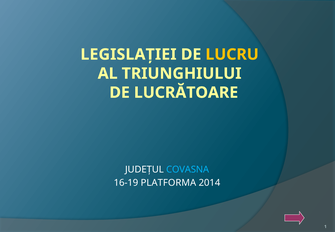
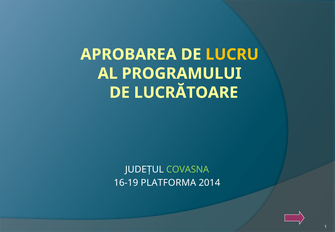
LEGISLAŢIEI: LEGISLAŢIEI -> APROBAREA (129, 54)
TRIUNGHIULUI: TRIUNGHIULUI -> PROGRAMULUI (182, 73)
COVASNA colour: light blue -> light green (188, 170)
